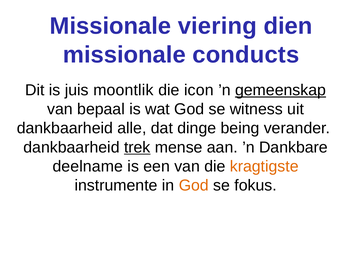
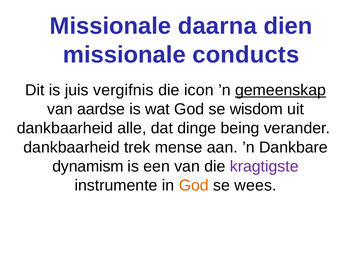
viering: viering -> daarna (217, 26)
moontlik: moontlik -> vergifnis (123, 90)
bepaal: bepaal -> aardse (101, 109)
witness: witness -> wisdom (256, 109)
trek underline: present -> none (137, 147)
deelname: deelname -> dynamism (88, 166)
kragtigste colour: orange -> purple (264, 166)
fokus: fokus -> wees (255, 185)
